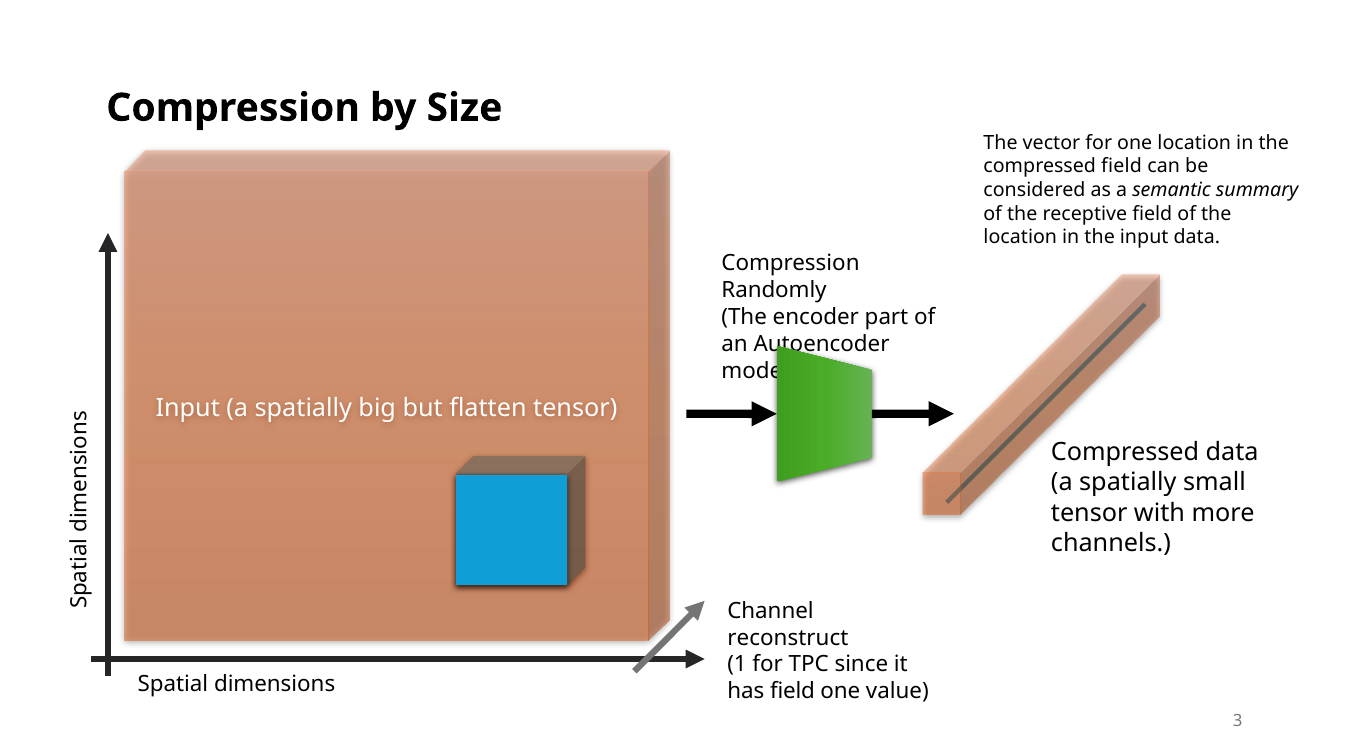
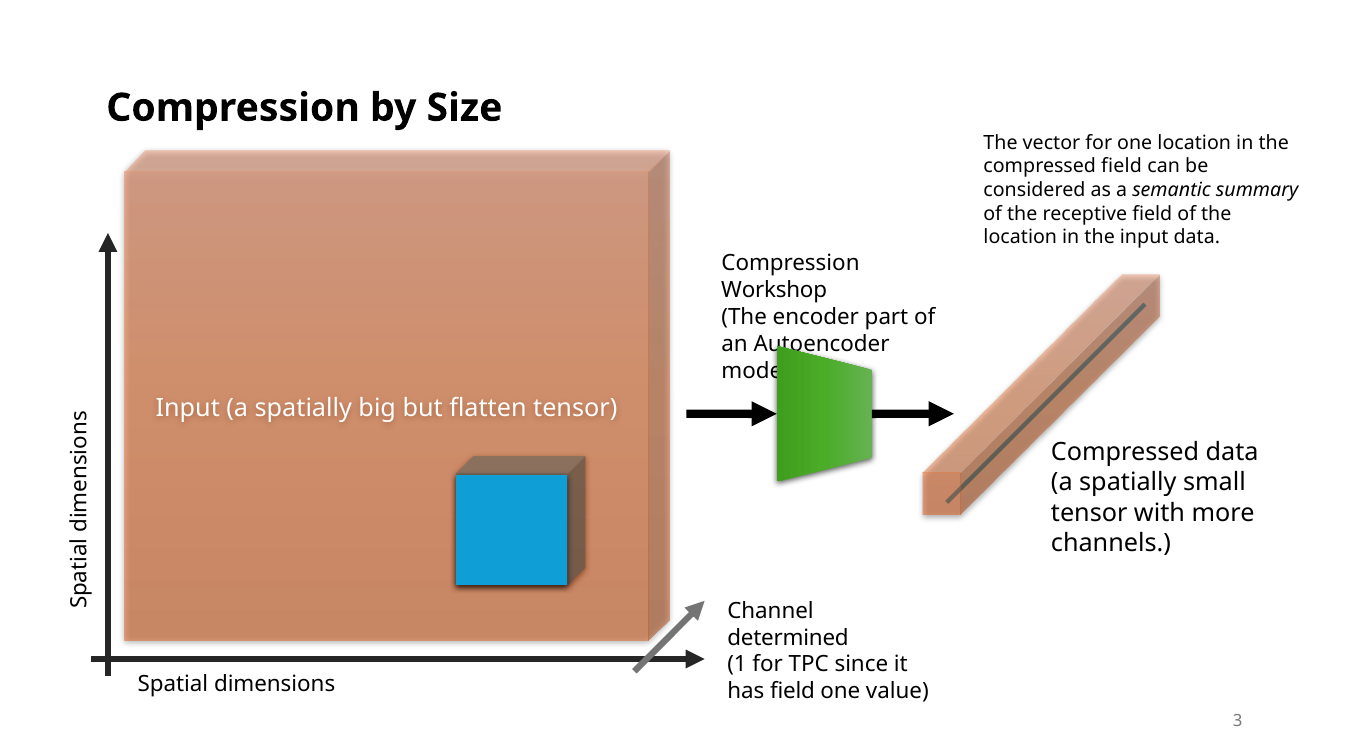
Randomly: Randomly -> Workshop (774, 291)
reconstruct: reconstruct -> determined (788, 638)
